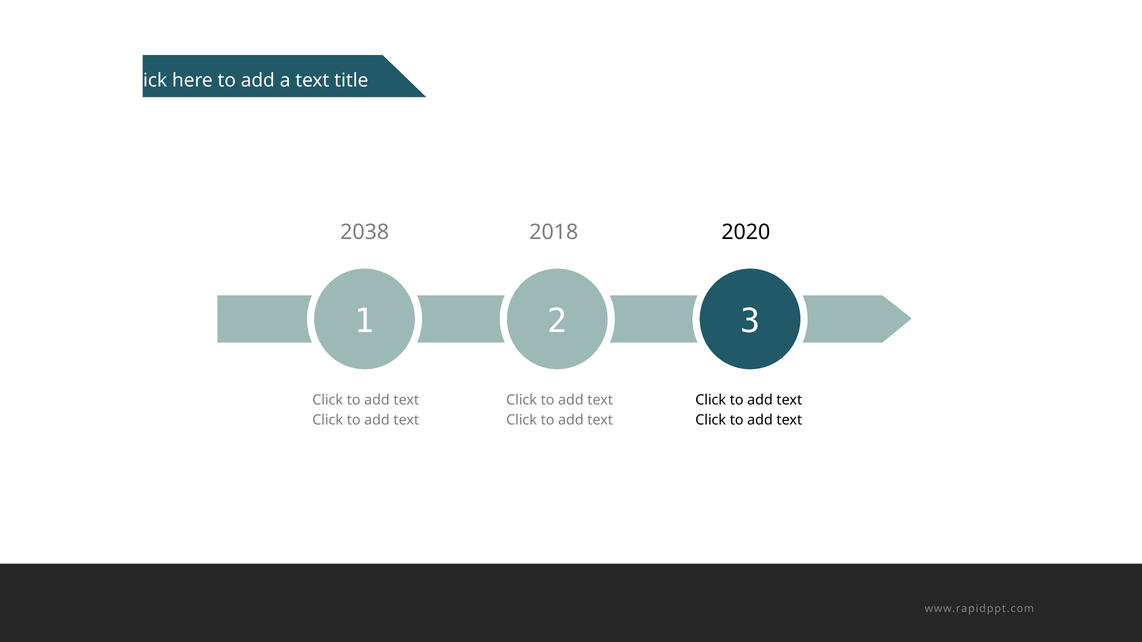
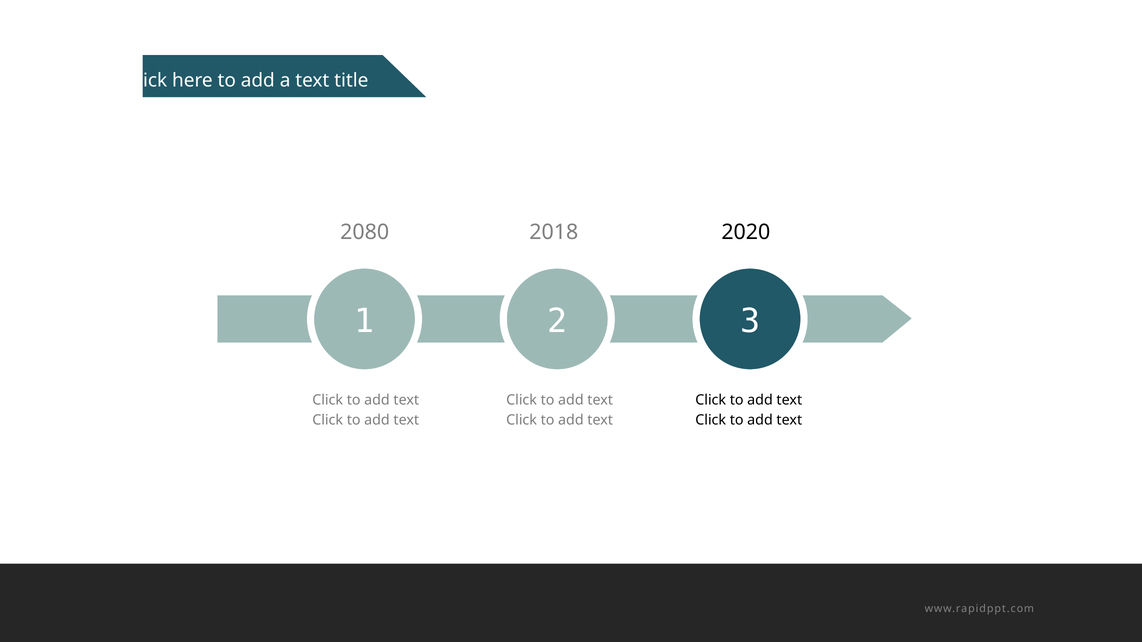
2038: 2038 -> 2080 (365, 232)
